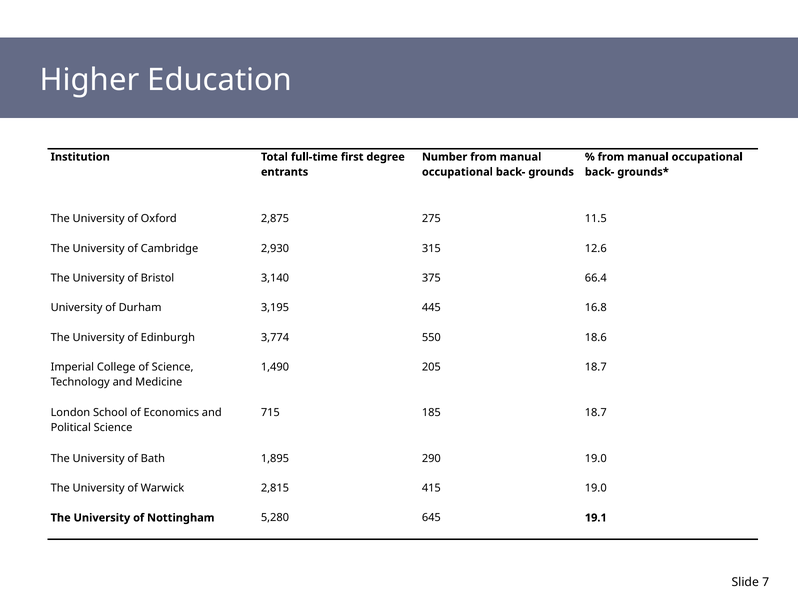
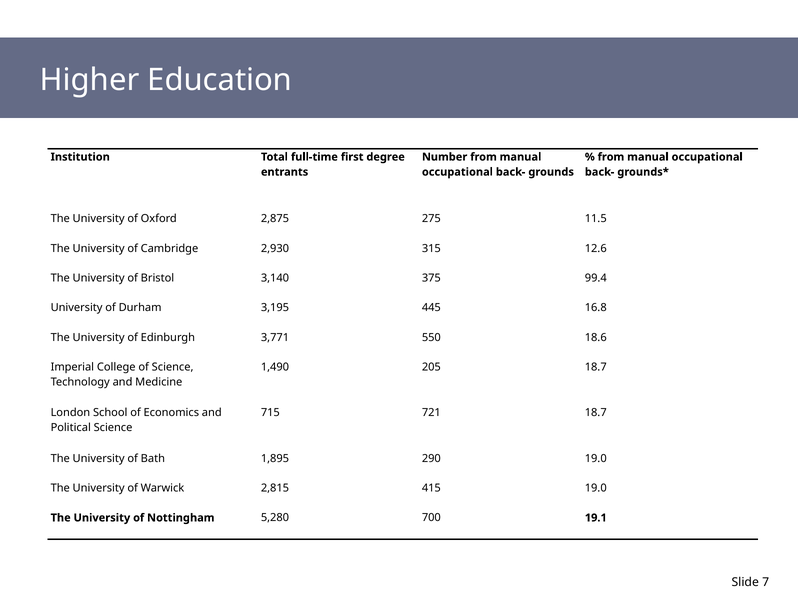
66.4: 66.4 -> 99.4 (596, 278)
3,774: 3,774 -> 3,771 (275, 338)
185: 185 -> 721 (431, 413)
645: 645 -> 700 (431, 518)
